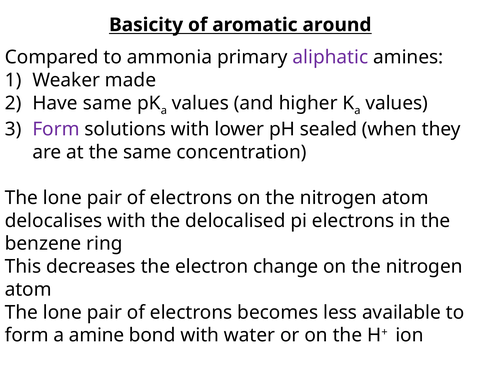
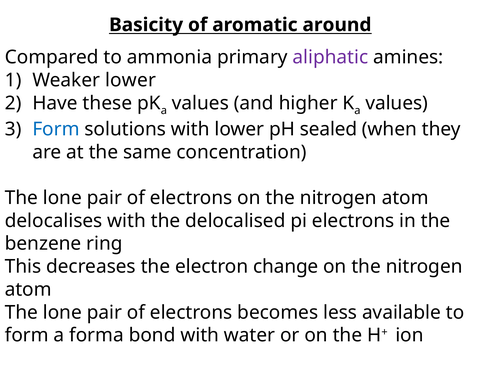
Weaker made: made -> lower (131, 80)
Have same: same -> these (107, 103)
Form colour: purple -> blue (56, 129)
amine: amine -> forma (96, 336)
